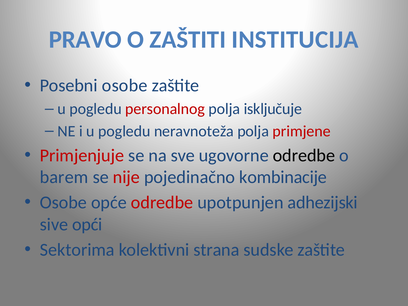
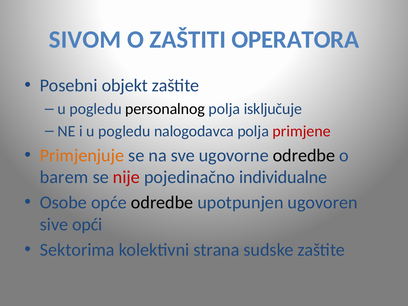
PRAVO: PRAVO -> SIVOM (85, 39)
INSTITUCIJA: INSTITUCIJA -> OPERATORA (295, 39)
Posebni osobe: osobe -> objekt (125, 86)
personalnog colour: red -> black (165, 109)
neravnoteža: neravnoteža -> nalogodavca (194, 131)
Primjenjuje colour: red -> orange (82, 155)
kombinacije: kombinacije -> individualne (283, 177)
odredbe colour: red -> black (162, 203)
adhezijski: adhezijski -> ugovoren (323, 203)
